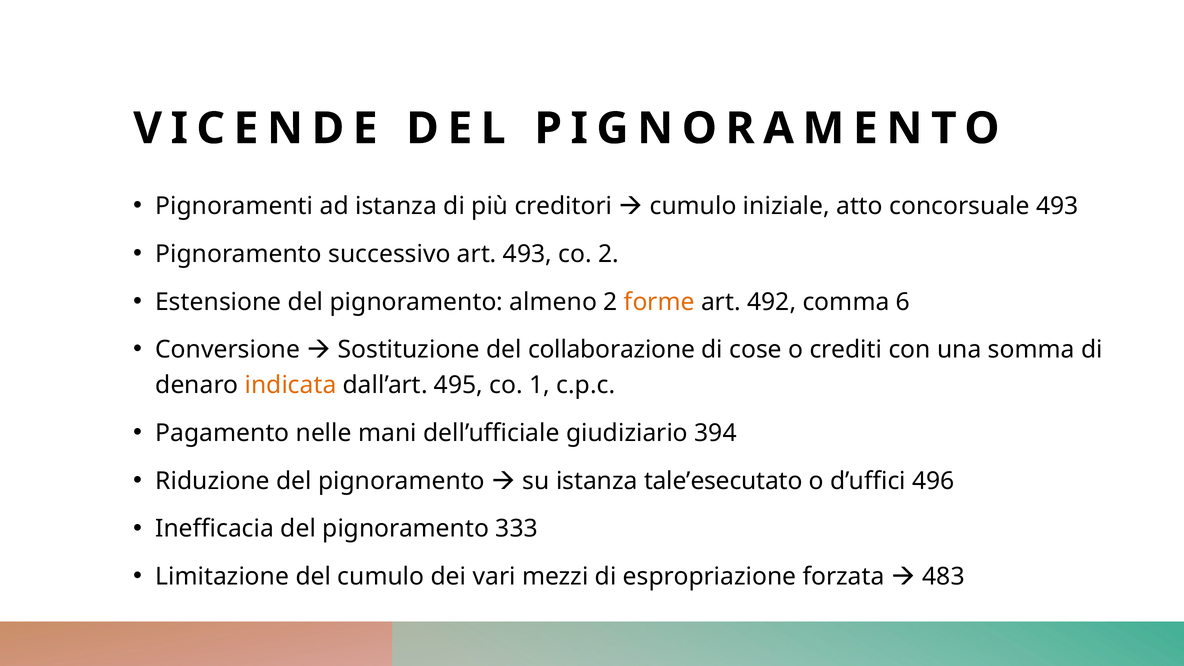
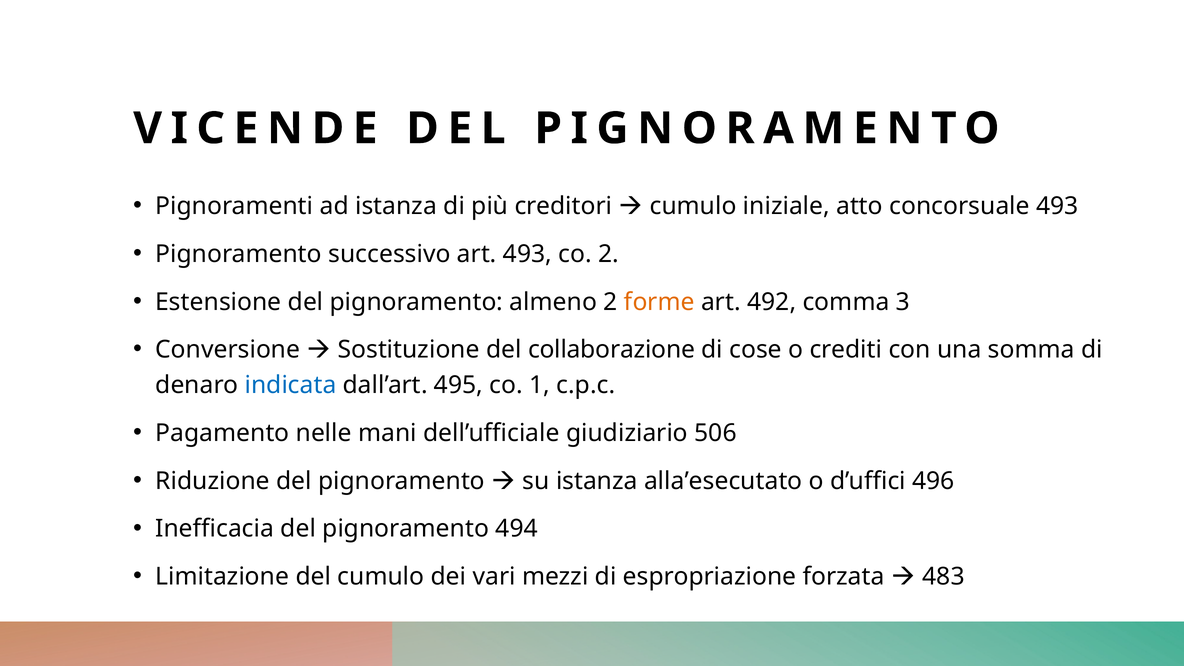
6: 6 -> 3 (903, 302)
indicata colour: orange -> blue (291, 385)
394: 394 -> 506 (715, 433)
tale’esecutato: tale’esecutato -> alla’esecutato (723, 481)
333: 333 -> 494 (517, 529)
